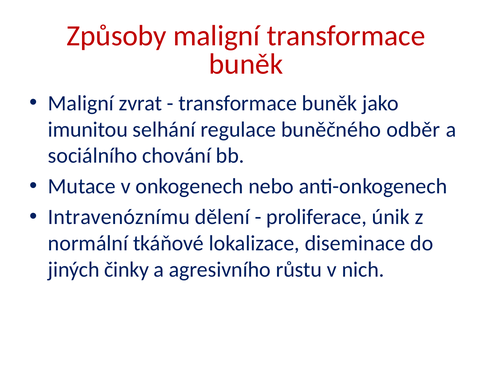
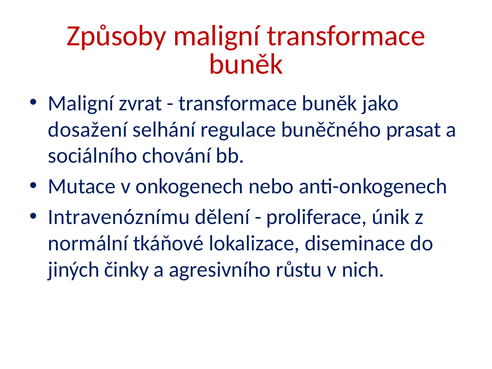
imunitou: imunitou -> dosažení (88, 129)
odběr: odběr -> prasat (414, 129)
